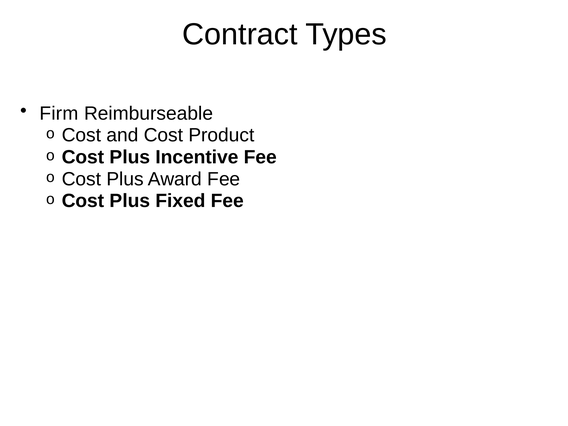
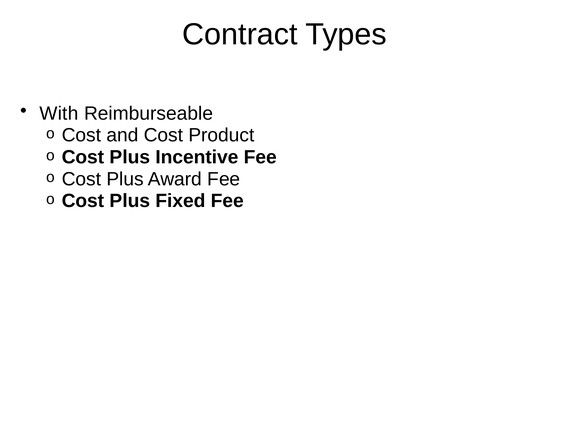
Firm: Firm -> With (59, 113)
